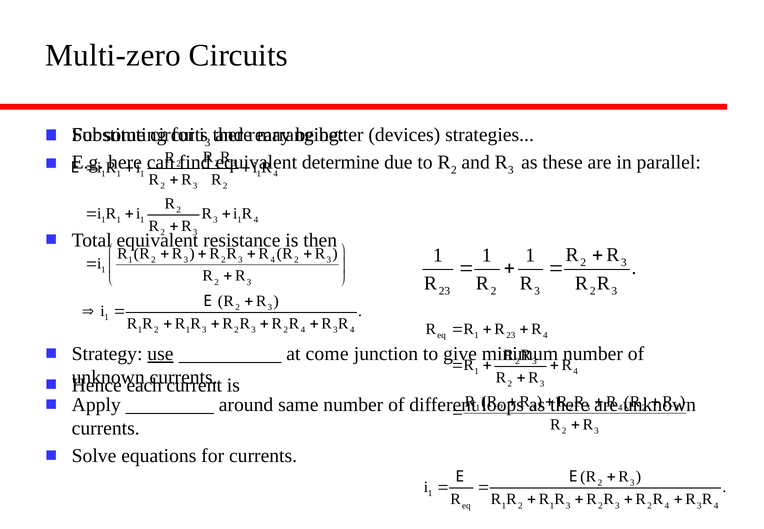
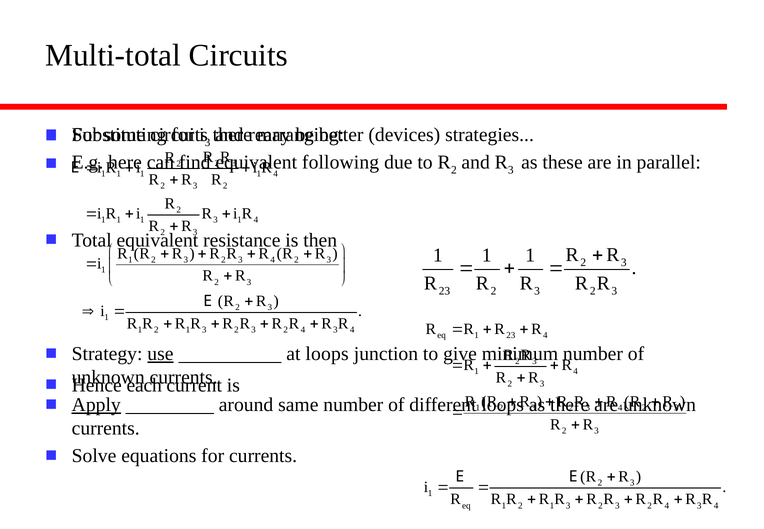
Multi-zero: Multi-zero -> Multi-total (113, 55)
determine: determine -> following (341, 162)
at come: come -> loops (327, 354)
Apply underline: none -> present (96, 405)
